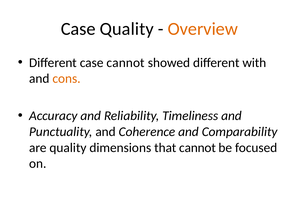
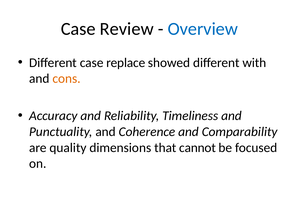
Case Quality: Quality -> Review (127, 29)
Overview colour: orange -> blue (203, 29)
case cannot: cannot -> replace (126, 63)
